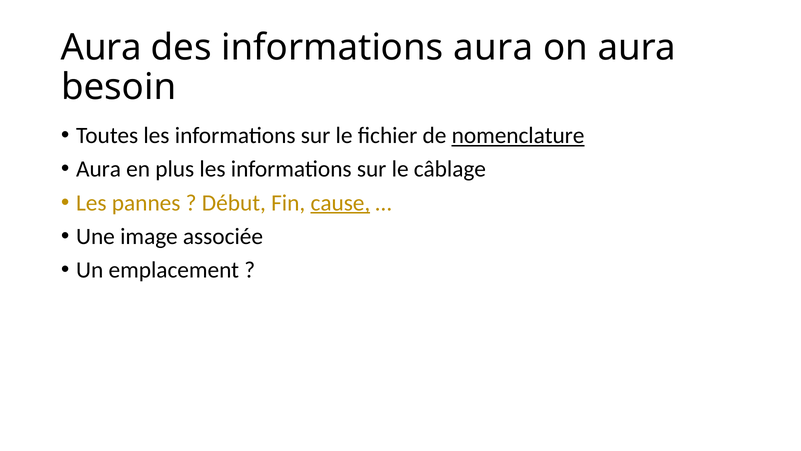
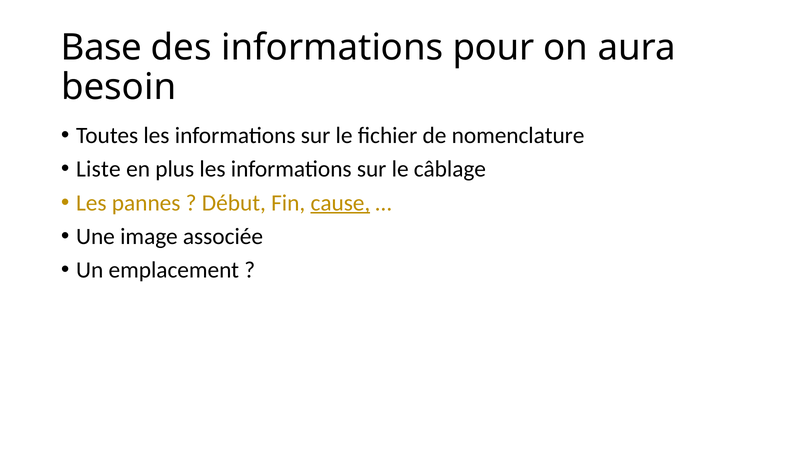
Aura: Aura -> Base (101, 47)
informations aura: aura -> pour (494, 47)
nomenclature underline: present -> none (518, 135)
Aura: Aura -> Liste (98, 169)
